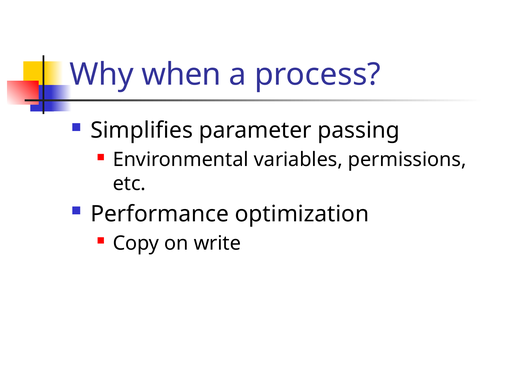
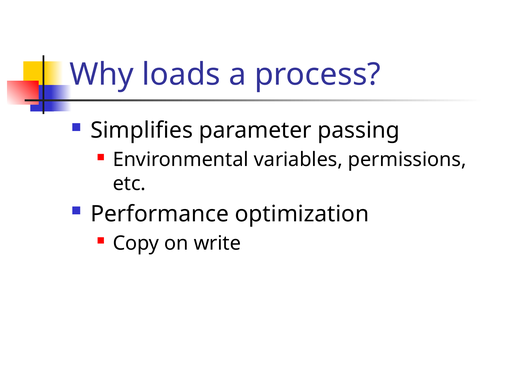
when: when -> loads (181, 75)
